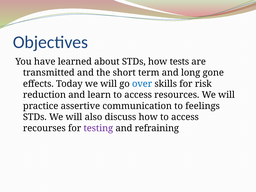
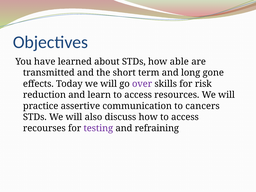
tests: tests -> able (179, 62)
over colour: blue -> purple (142, 84)
feelings: feelings -> cancers (203, 106)
